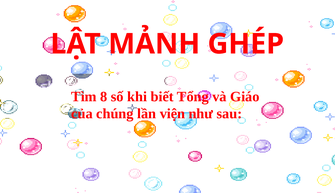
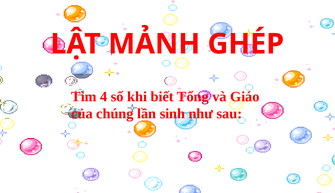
8: 8 -> 4 (104, 97)
viện: viện -> sinh (172, 114)
